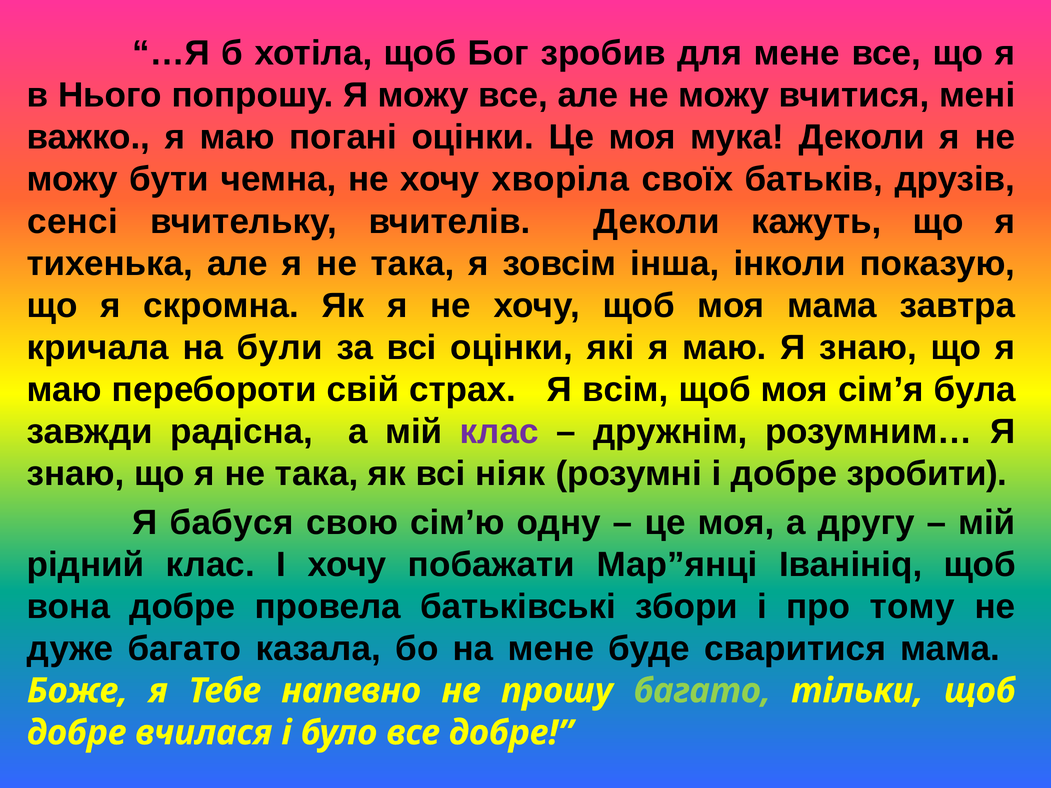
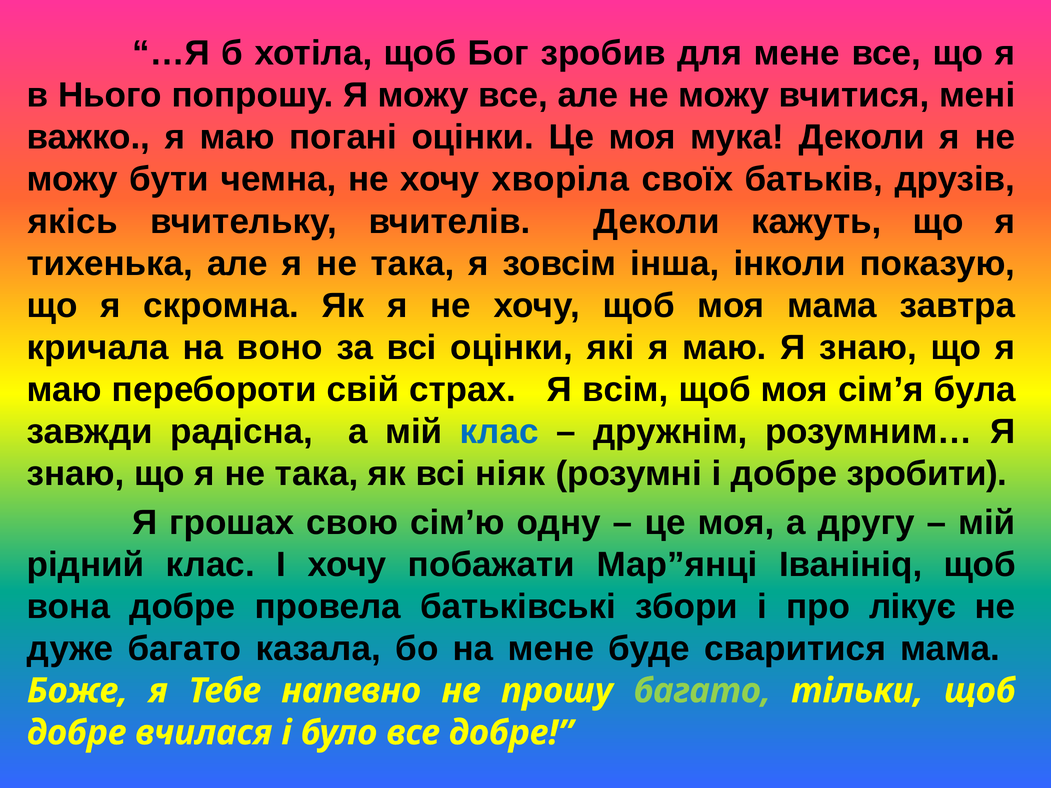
сенсі: сенсі -> якісь (73, 222)
були: були -> воно (280, 348)
клас colour: purple -> blue (499, 432)
бабуся: бабуся -> грошах (232, 523)
тому: тому -> лікує (913, 607)
